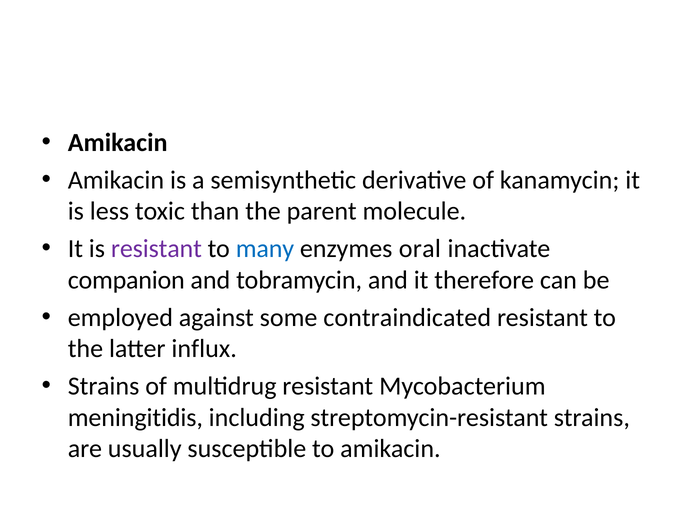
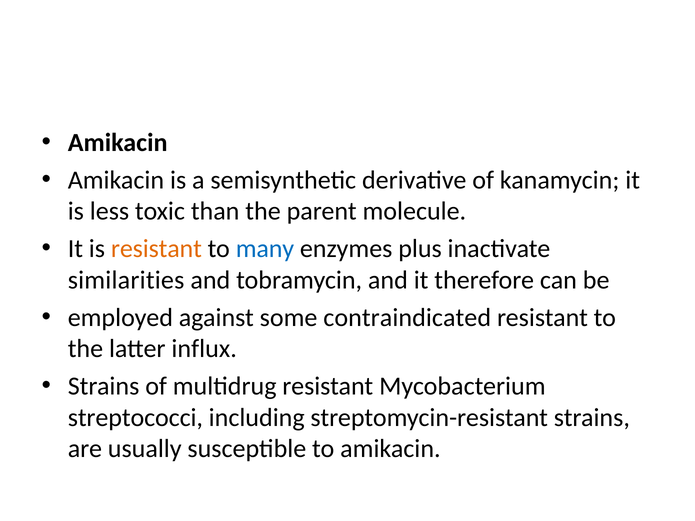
resistant colour: purple -> orange (156, 249)
oral: oral -> plus (420, 249)
companion: companion -> similarities (126, 280)
meningitidis: meningitidis -> streptococci (135, 418)
